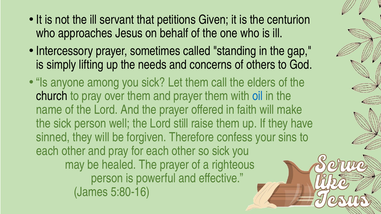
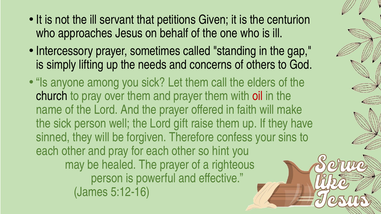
oil colour: blue -> red (258, 96)
still: still -> gift (181, 124)
so sick: sick -> hint (221, 151)
5:80-16: 5:80-16 -> 5:12-16 (130, 192)
